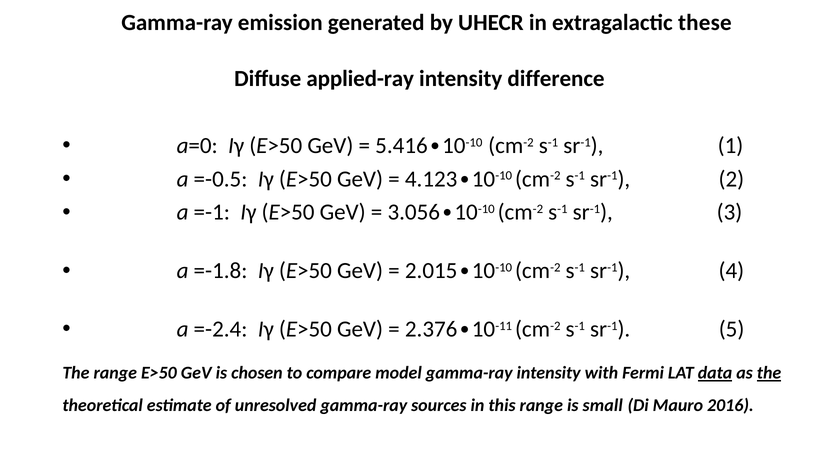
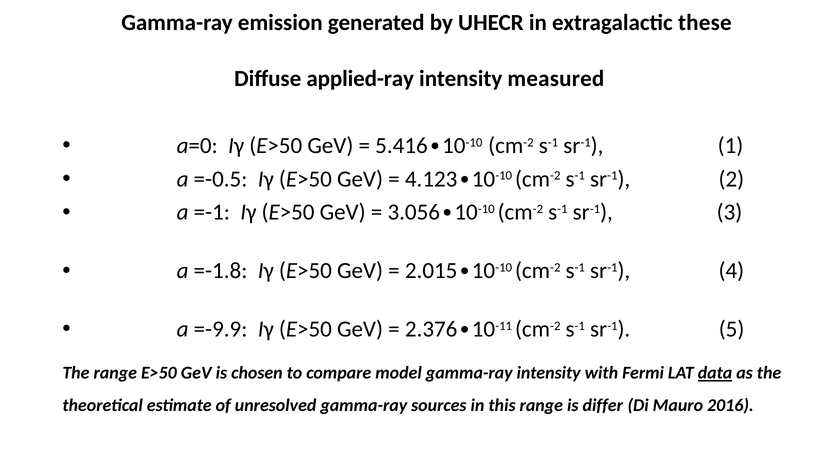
difference: difference -> measured (556, 78)
=-2.4: =-2.4 -> =-9.9 (221, 329)
the underline: present -> none (769, 373)
small: small -> differ (603, 405)
